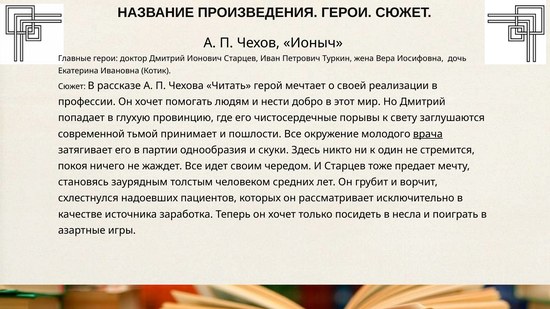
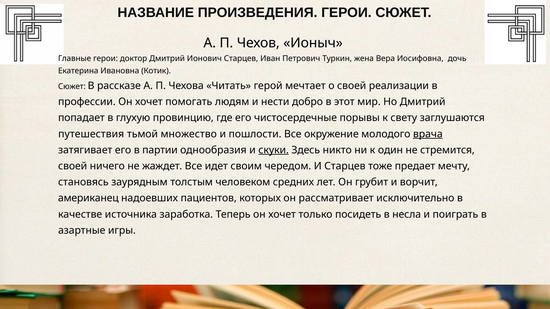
современной: современной -> путешествия (91, 134)
принимает: принимает -> множество (189, 134)
скуки underline: none -> present (274, 150)
покоя: покоя -> своей (73, 166)
схлестнулся: схлестнулся -> американец (88, 198)
